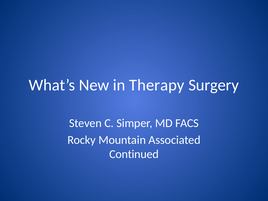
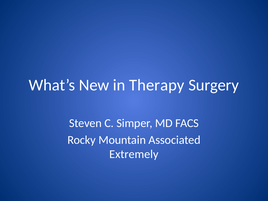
Continued: Continued -> Extremely (134, 154)
